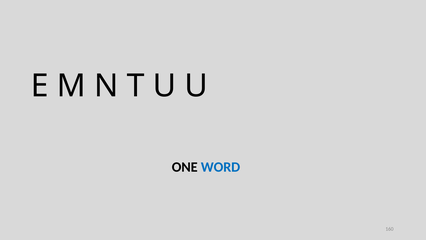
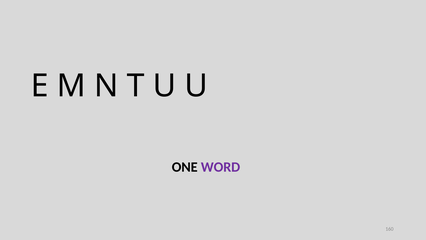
WORD colour: blue -> purple (221, 167)
